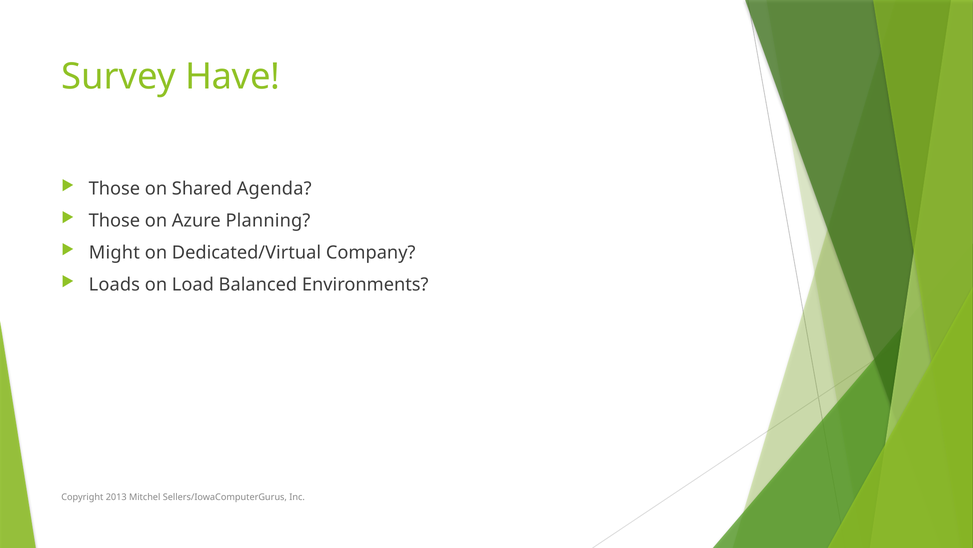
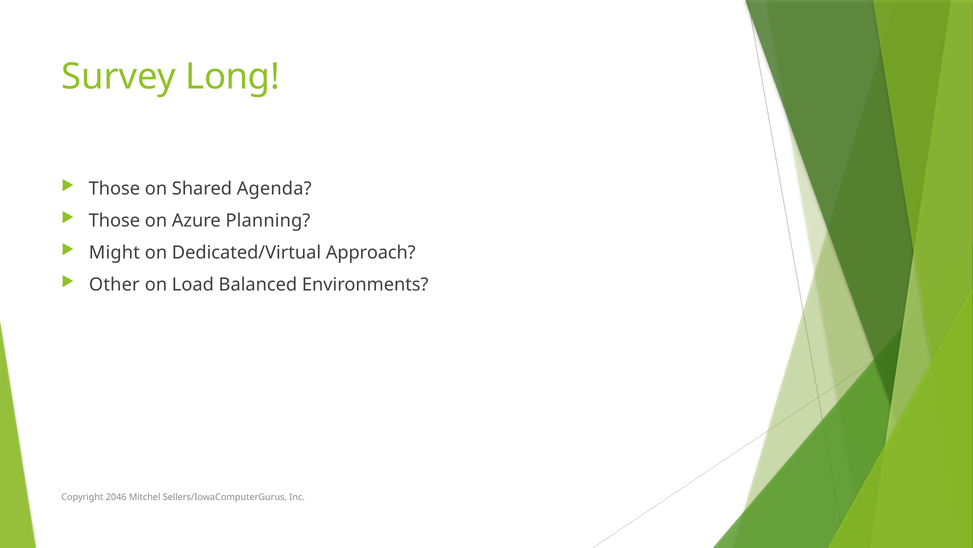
Have: Have -> Long (233, 77)
Company: Company -> Approach (371, 252)
Loads: Loads -> Other (114, 284)
2013: 2013 -> 2046 (116, 497)
